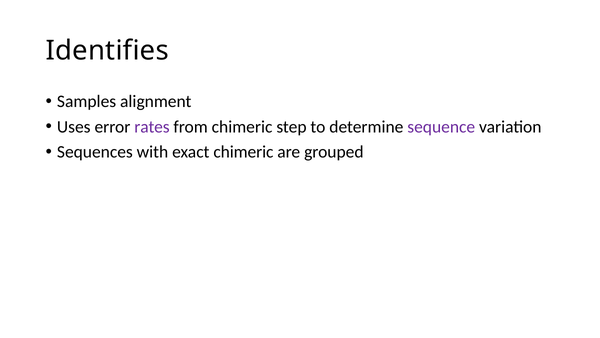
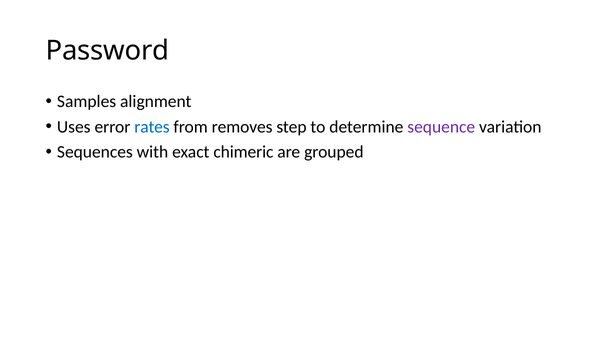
Identifies: Identifies -> Password (107, 50)
rates colour: purple -> blue (152, 127)
from chimeric: chimeric -> removes (242, 127)
